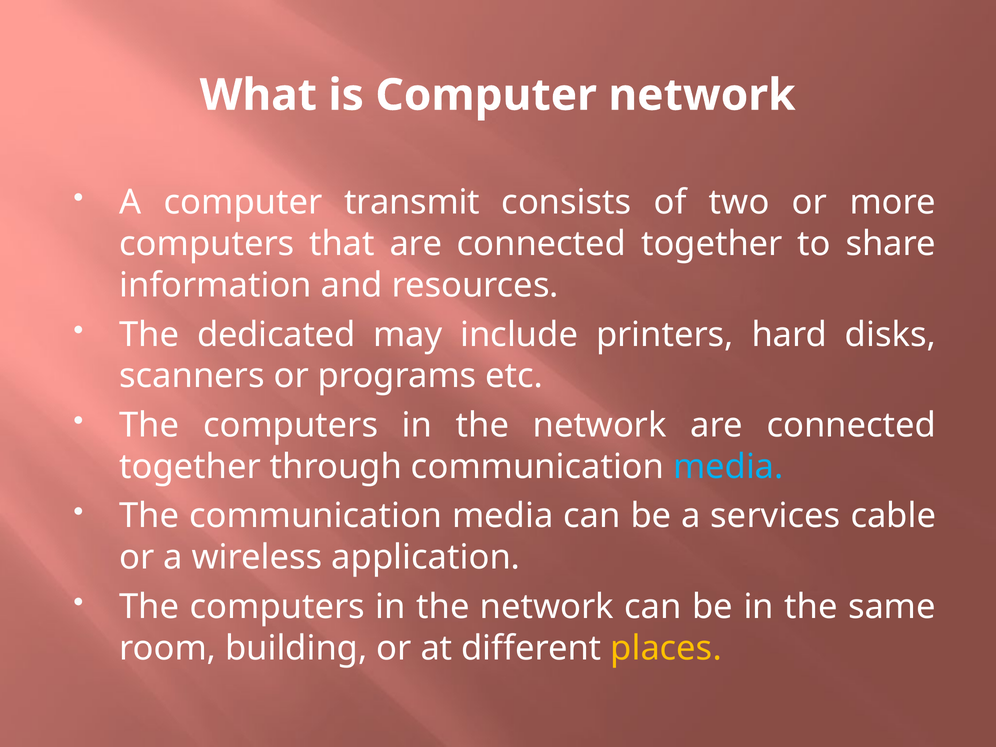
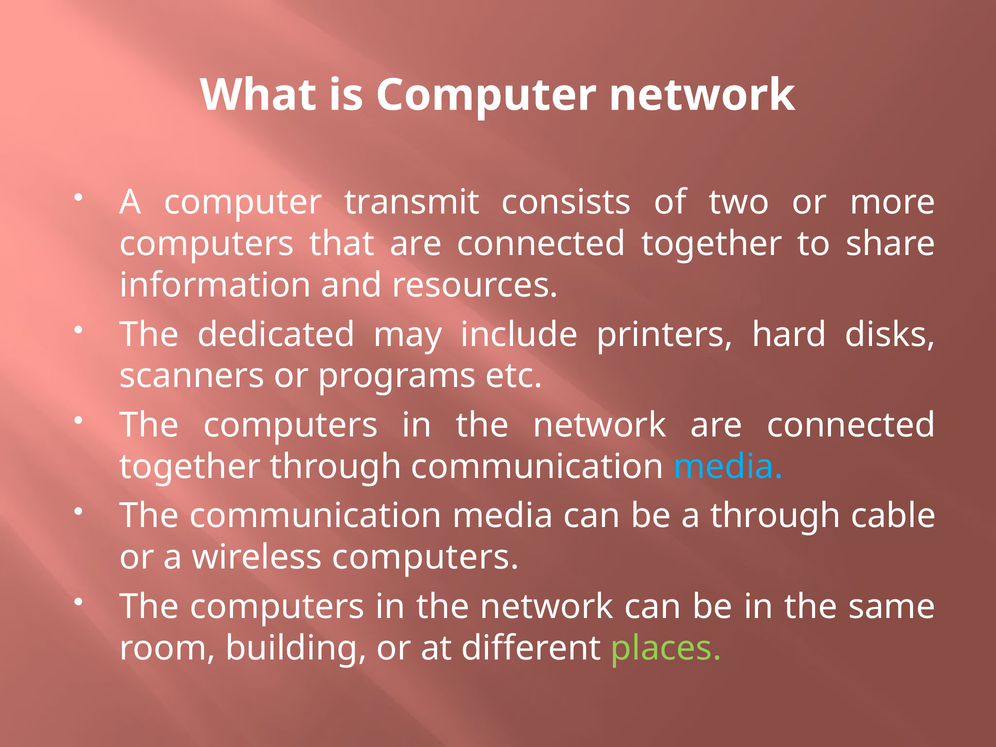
a services: services -> through (776, 516)
wireless application: application -> computers (426, 558)
places colour: yellow -> light green (666, 648)
